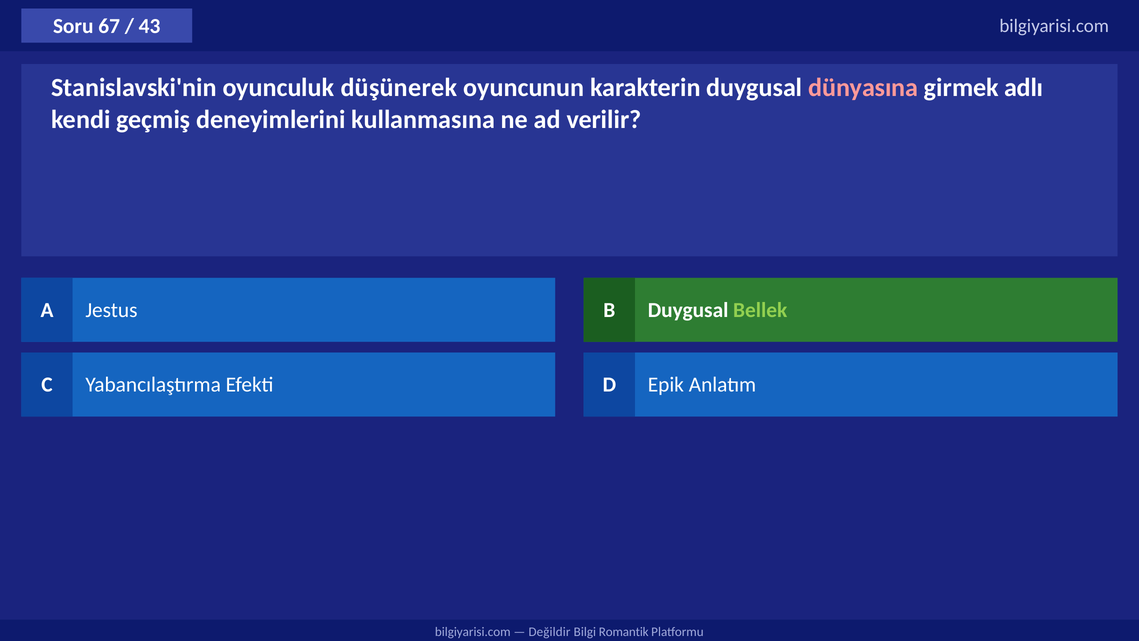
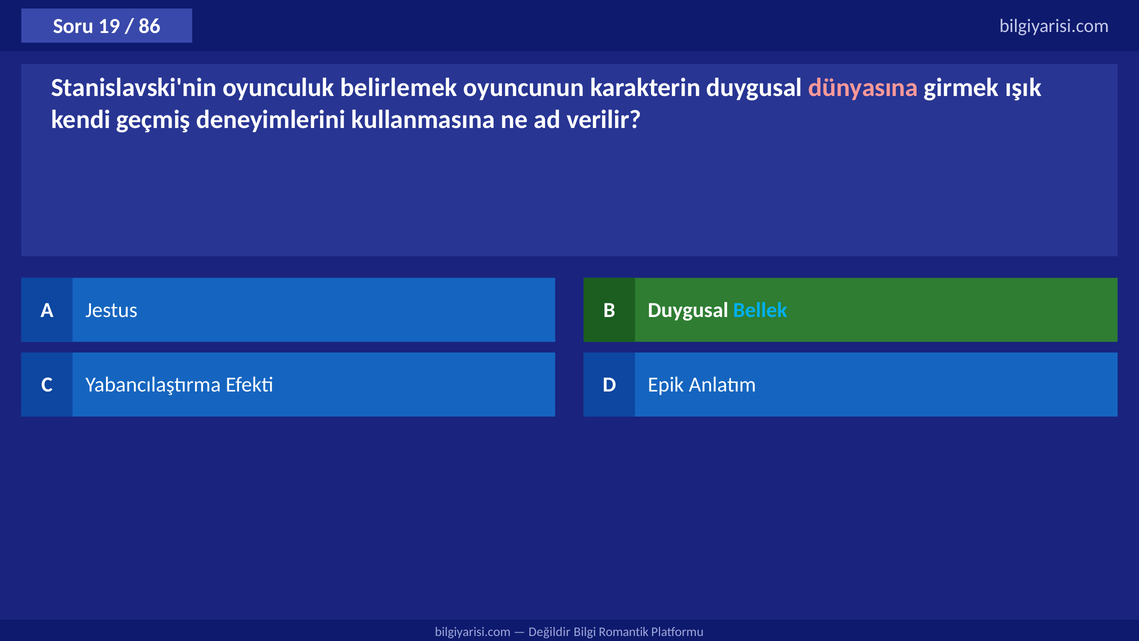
67: 67 -> 19 (109, 26)
43: 43 -> 86 (150, 26)
düşünerek: düşünerek -> belirlemek (399, 88)
adlı: adlı -> ışık (1023, 88)
Bellek colour: light green -> light blue (760, 310)
